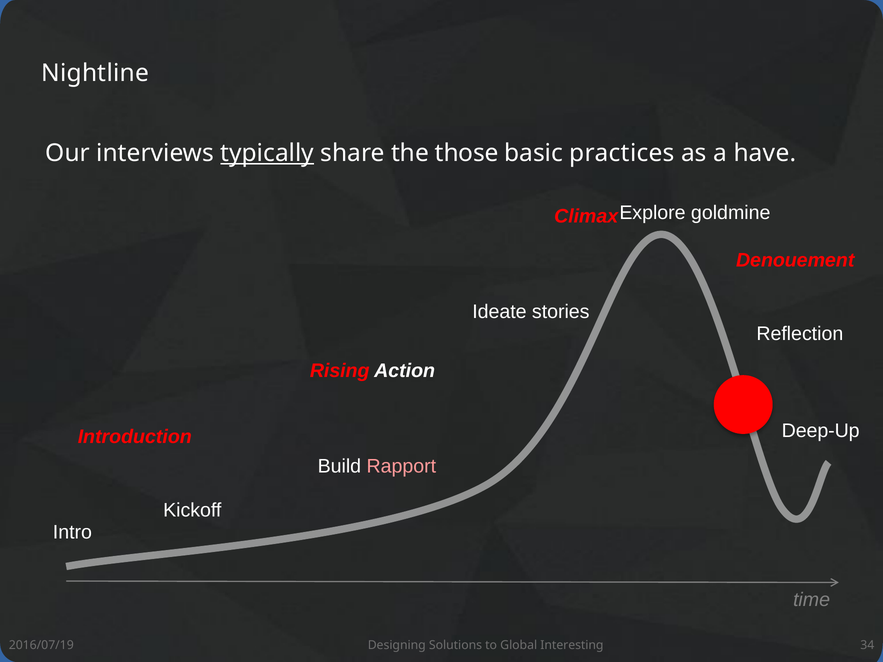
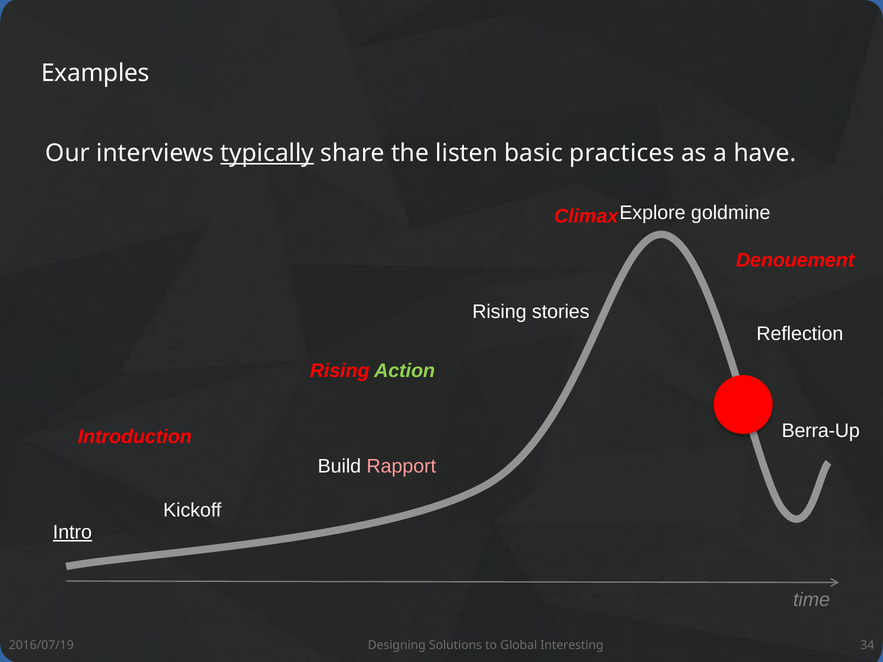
Nightline: Nightline -> Examples (95, 73)
those: those -> listen (467, 153)
Ideate: Ideate -> Rising (499, 312)
Action colour: white -> light green (405, 371)
Deep-Up: Deep-Up -> Berra-Up (821, 431)
Intro underline: none -> present (72, 533)
